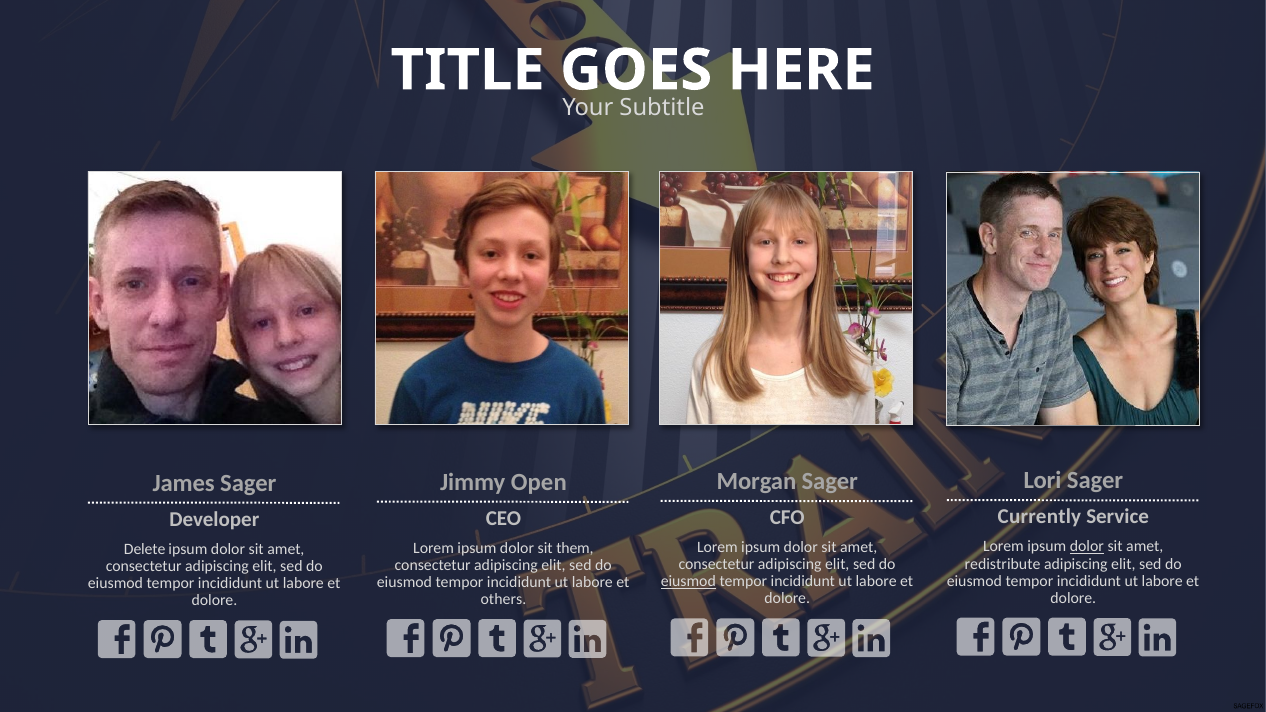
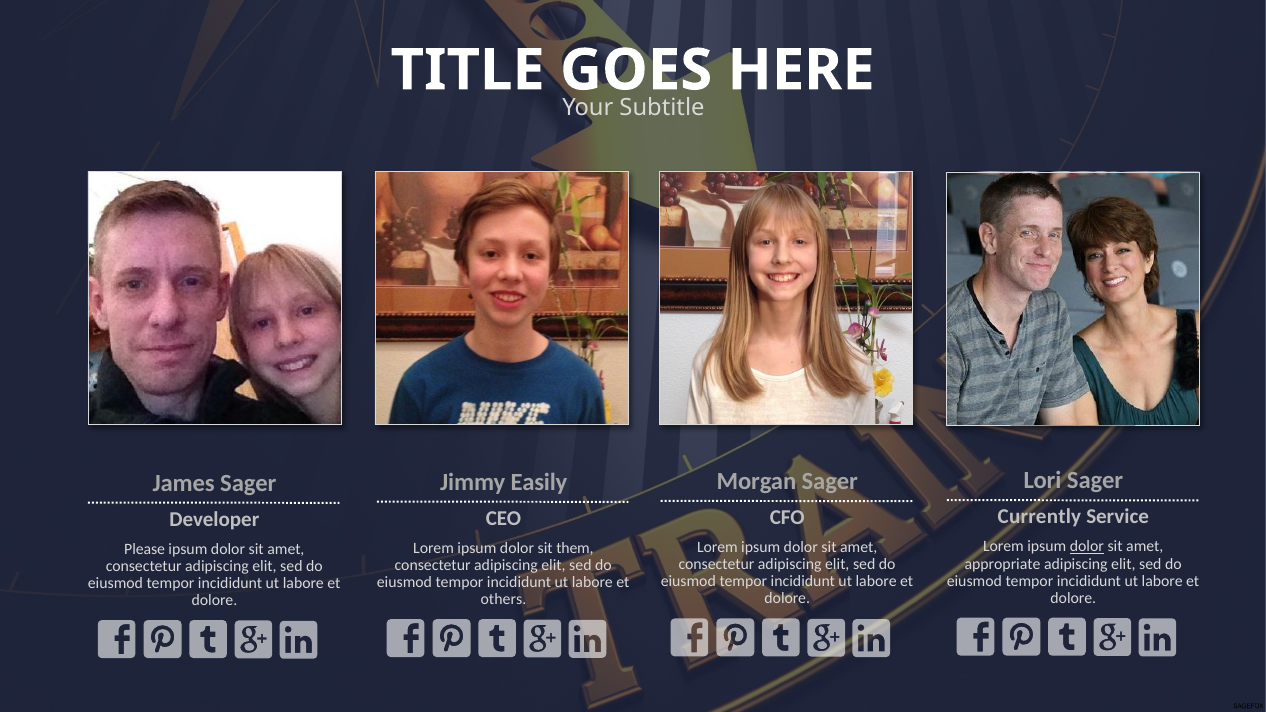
Open: Open -> Easily (539, 482)
Delete: Delete -> Please (145, 549)
redistribute: redistribute -> appropriate (1003, 564)
eiusmod underline: present -> none (688, 582)
